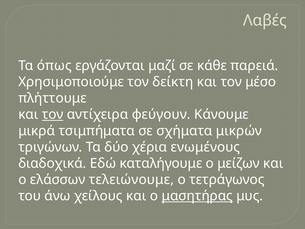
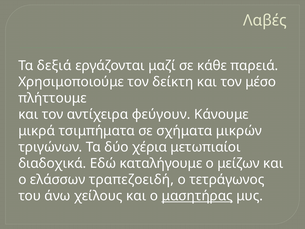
όπως: όπως -> δεξιά (54, 66)
τον underline: present -> none (53, 114)
ενωμένους: ενωμένους -> μετωπιαίοι (205, 147)
τελειώνουμε: τελειώνουμε -> τραπεζοειδή (131, 179)
